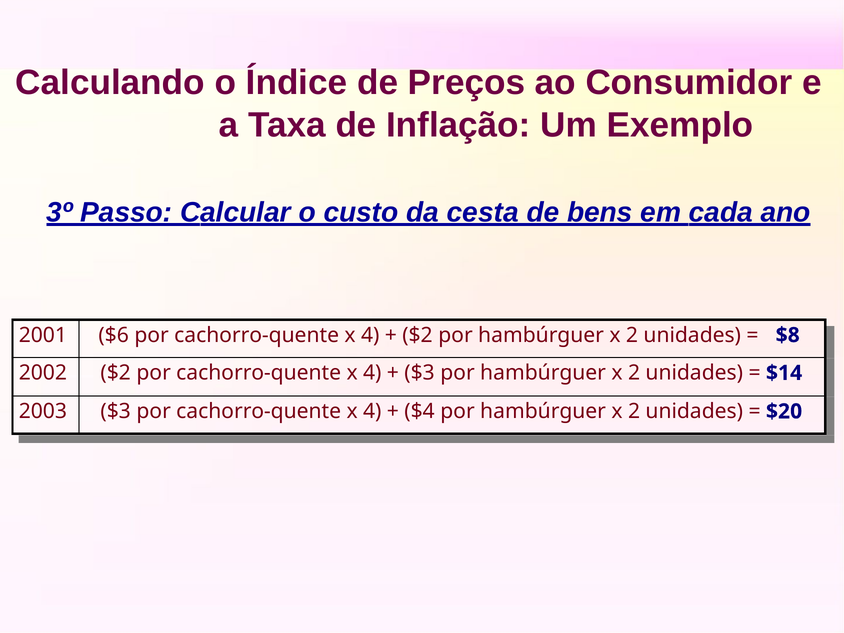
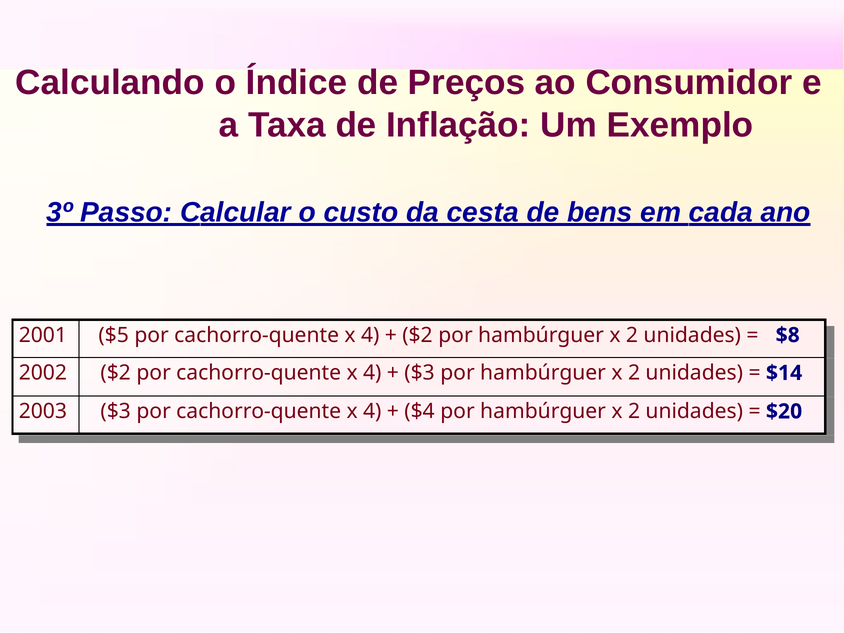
$6: $6 -> $5 (114, 335)
